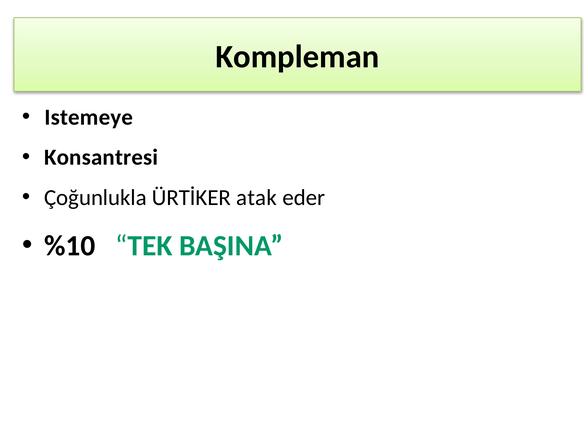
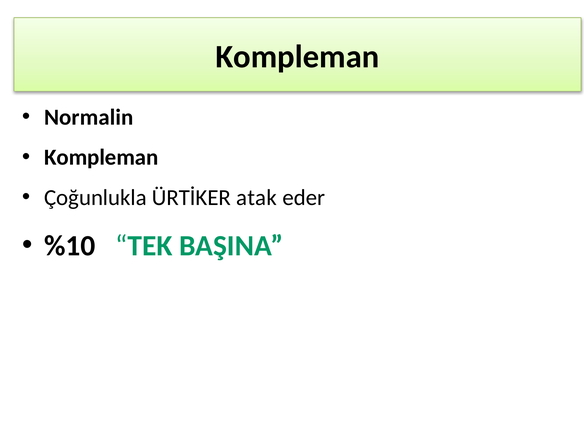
Istemeye: Istemeye -> Normalin (89, 117)
Konsantresi: Konsantresi -> Kompleman (101, 157)
